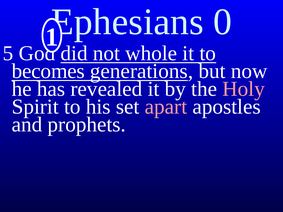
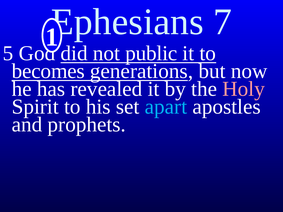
0: 0 -> 7 (223, 22)
whole: whole -> public (151, 53)
apart colour: pink -> light blue (166, 107)
